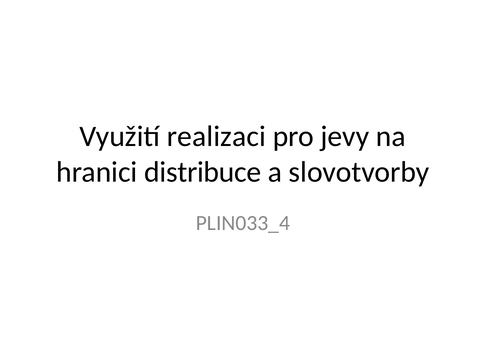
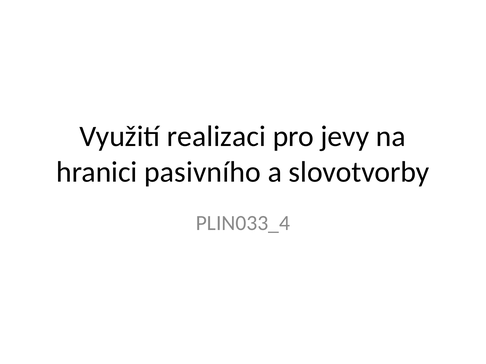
distribuce: distribuce -> pasivního (202, 172)
